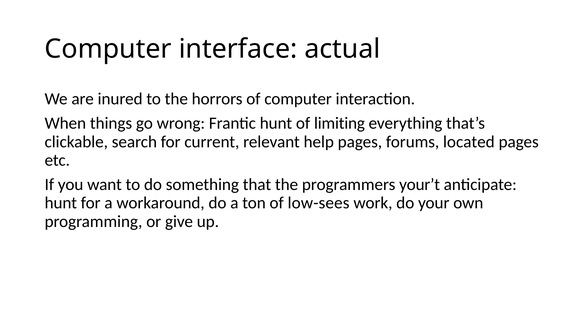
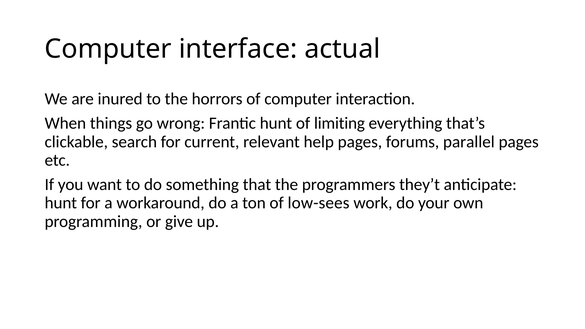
located: located -> parallel (469, 142)
your’t: your’t -> they’t (420, 185)
